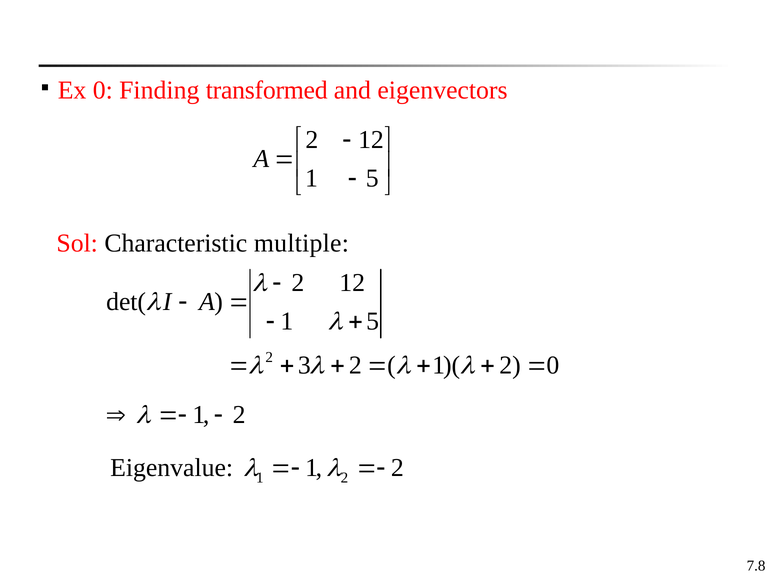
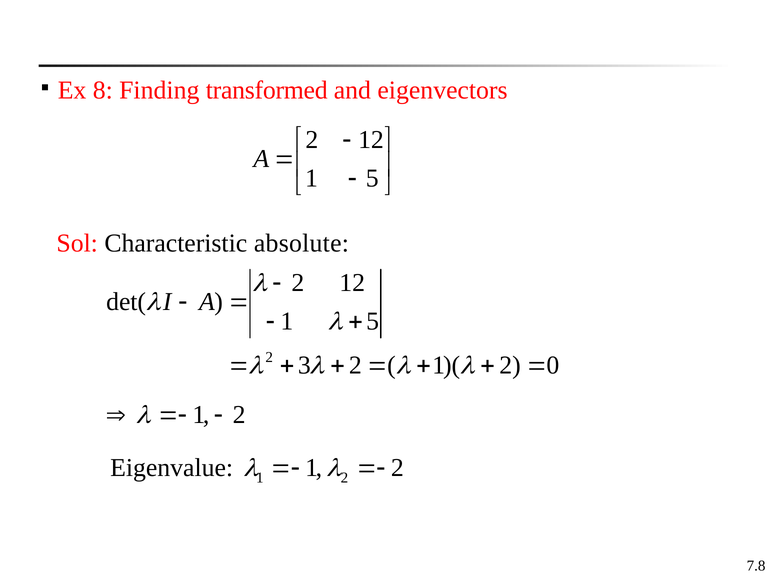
Ex 0: 0 -> 8 (103, 90)
multiple: multiple -> absolute (301, 243)
